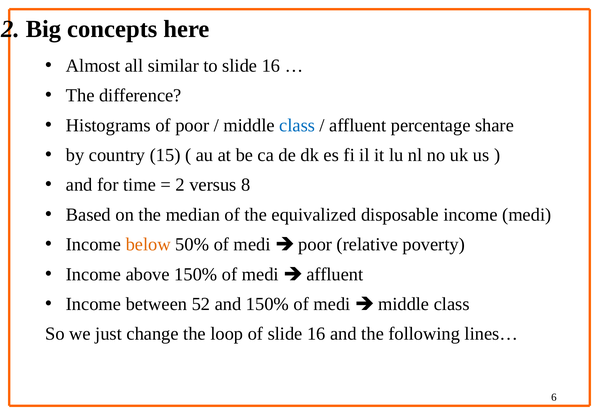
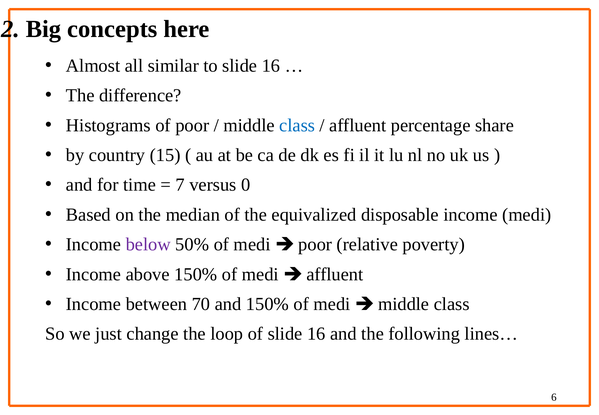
2: 2 -> 7 (180, 185)
8: 8 -> 0 (246, 185)
below colour: orange -> purple (148, 244)
52: 52 -> 70 (201, 304)
